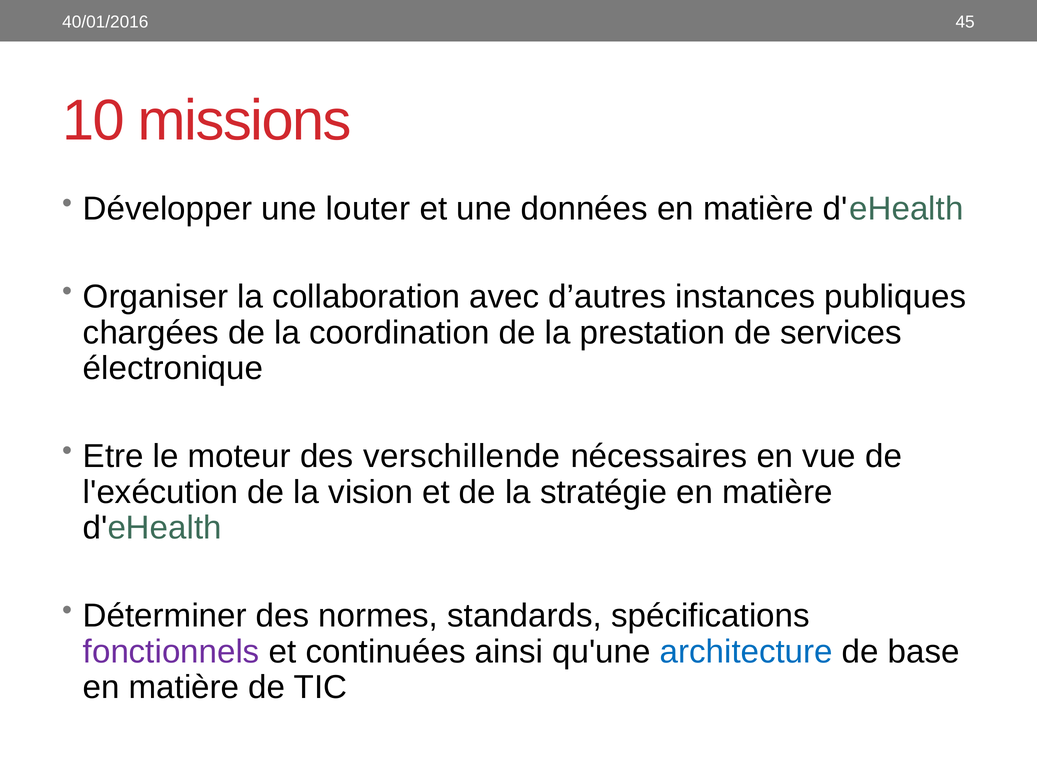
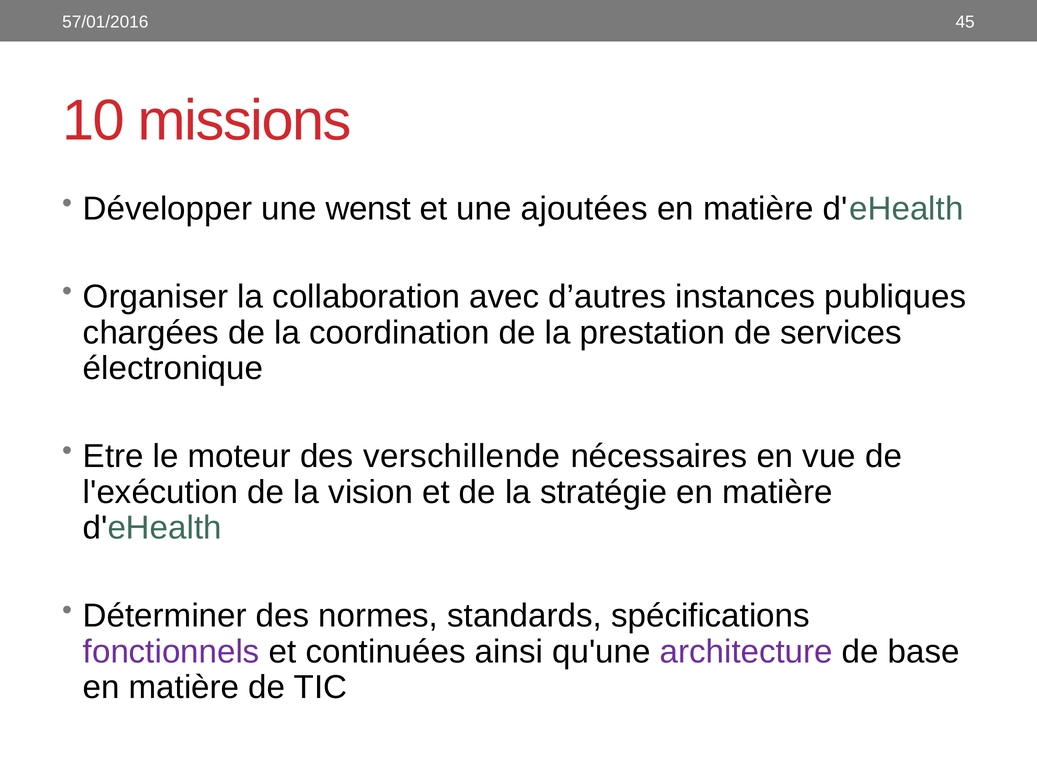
40/01/2016: 40/01/2016 -> 57/01/2016 (105, 22)
louter: louter -> wenst (368, 209)
données: données -> ajoutées (584, 209)
architecture colour: blue -> purple (746, 651)
